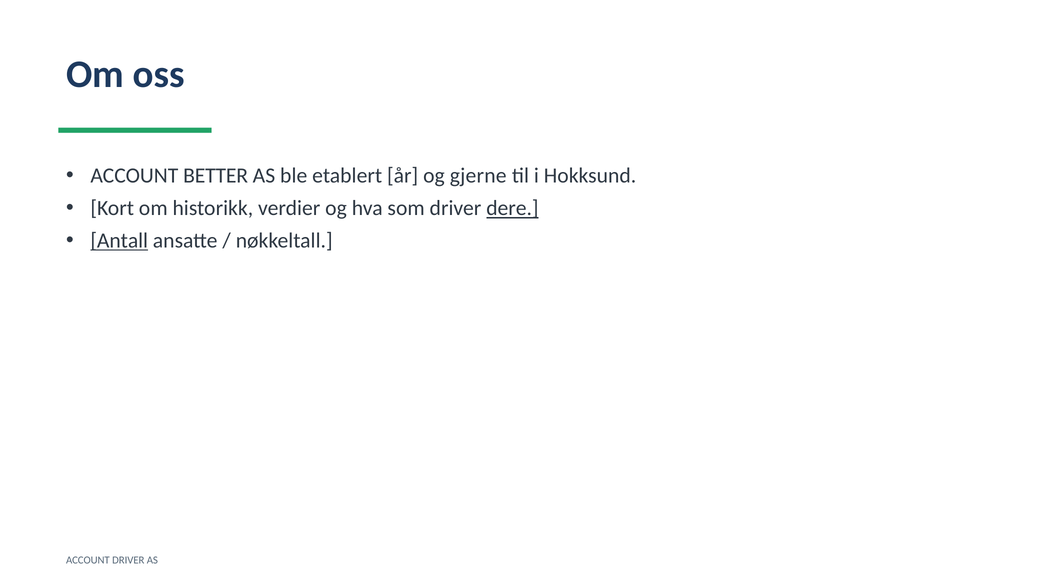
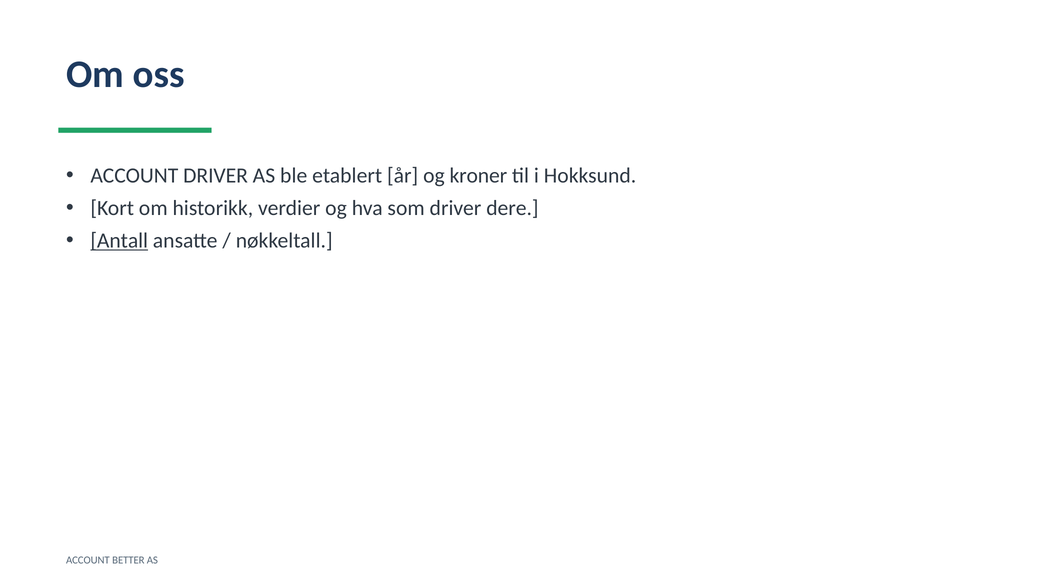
ACCOUNT BETTER: BETTER -> DRIVER (216, 176)
gjerne: gjerne -> kroner (478, 176)
dere underline: present -> none (512, 208)
ACCOUNT DRIVER: DRIVER -> BETTER (128, 560)
